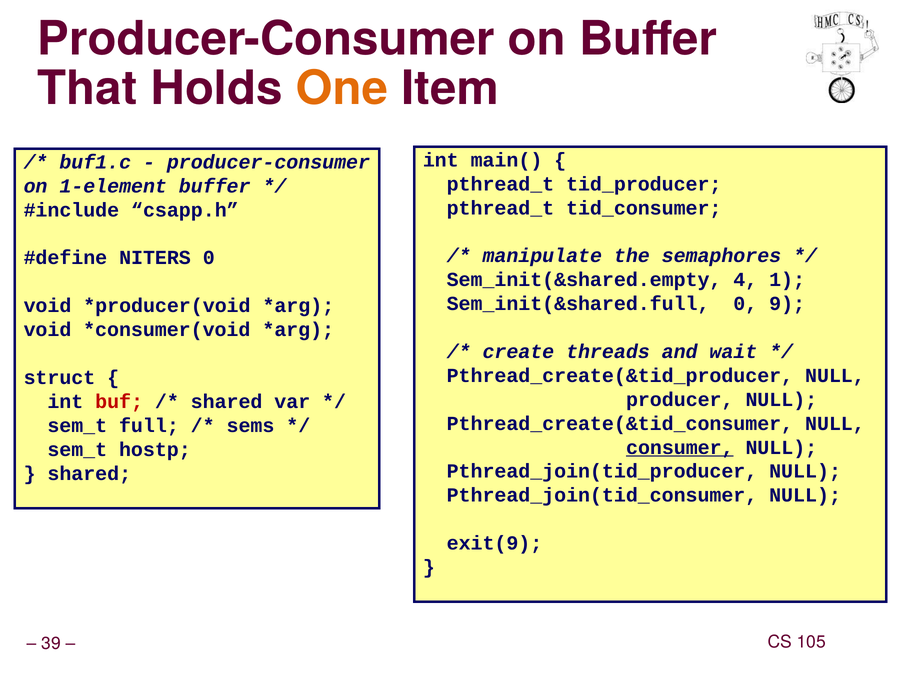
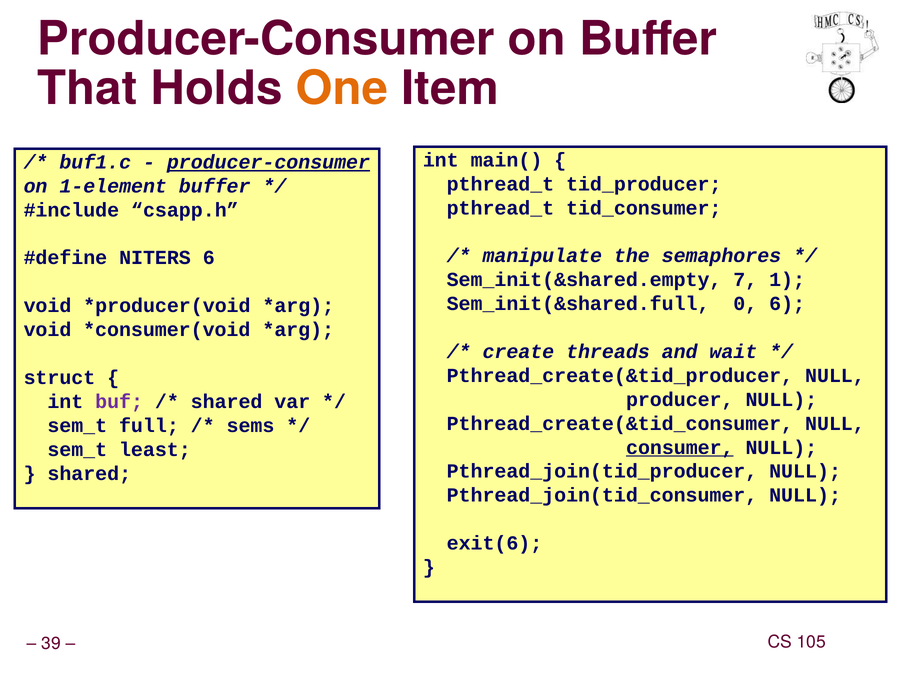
producer-consumer underline: none -> present (268, 162)
NITERS 0: 0 -> 6 (209, 258)
4: 4 -> 7 (745, 280)
0 9: 9 -> 6 (787, 304)
buf colour: red -> purple (119, 402)
hostp: hostp -> least (155, 450)
exit(9: exit(9 -> exit(6 (495, 543)
